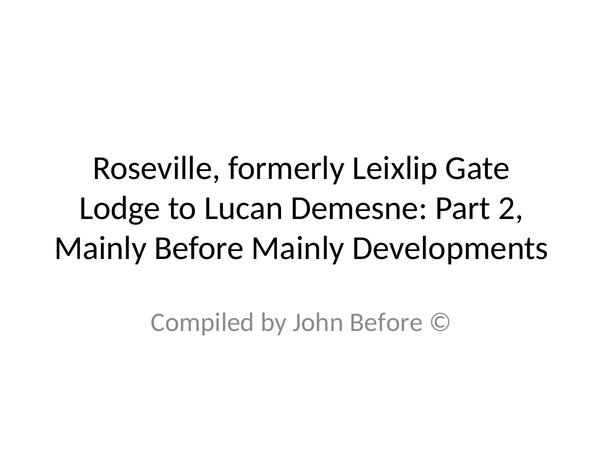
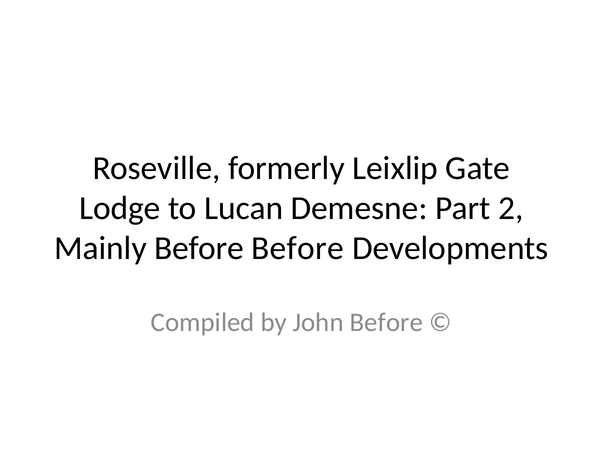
Before Mainly: Mainly -> Before (298, 248)
